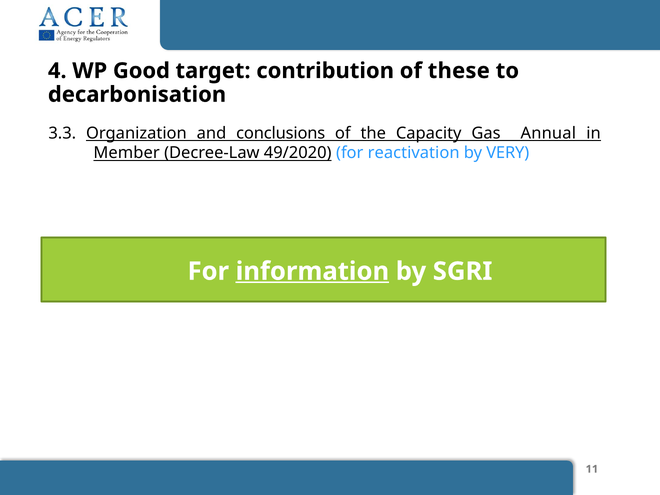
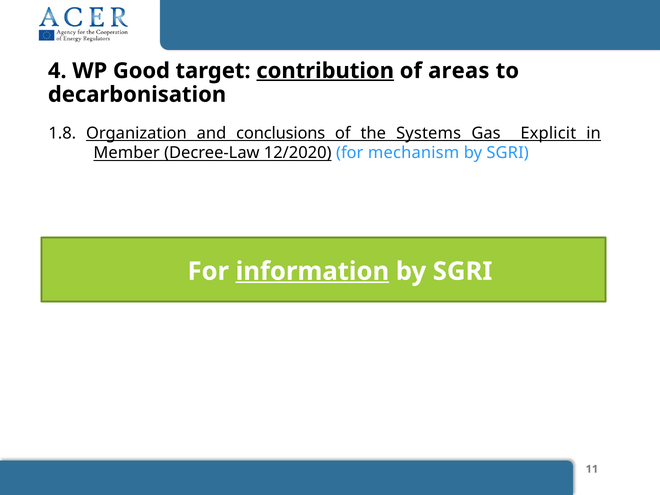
contribution underline: none -> present (325, 71)
these: these -> areas (459, 71)
3.3: 3.3 -> 1.8 (62, 133)
Capacity: Capacity -> Systems (429, 133)
Annual: Annual -> Explicit (548, 133)
49/2020: 49/2020 -> 12/2020 (298, 153)
reactivation: reactivation -> mechanism (414, 153)
VERY: VERY -> SGRI (508, 153)
